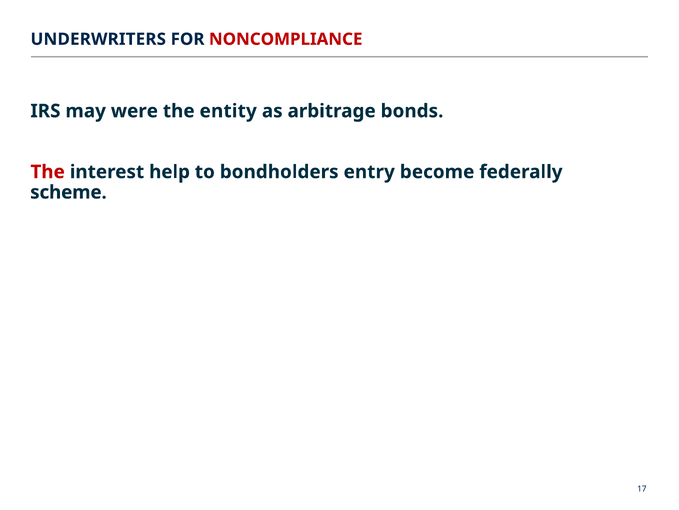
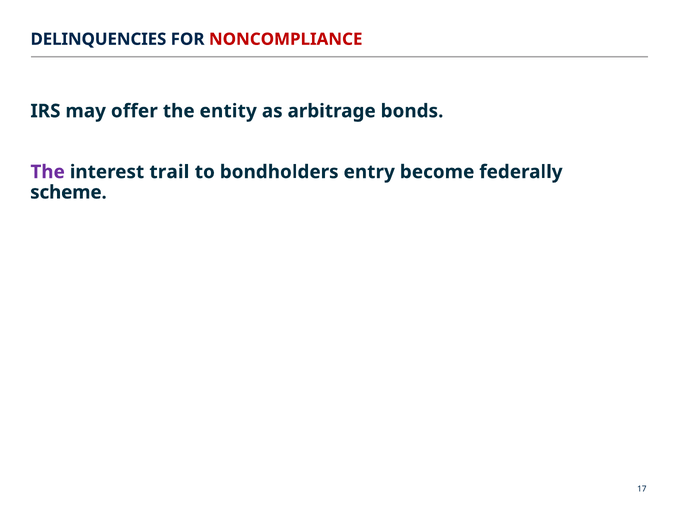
UNDERWRITERS: UNDERWRITERS -> DELINQUENCIES (98, 39)
were: were -> offer (134, 111)
The colour: red -> purple (48, 172)
help: help -> trail (169, 172)
